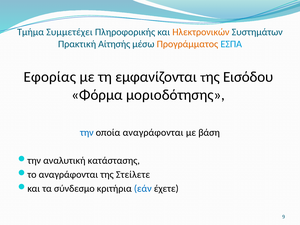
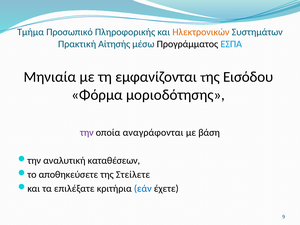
Συμμετέχει: Συμμετέχει -> Προσωπικό (70, 32)
Προγράμματος colour: orange -> black (187, 44)
Εφορίας: Εφορίας -> Μηνιαία (50, 77)
την colour: blue -> purple (87, 133)
κατάστασης: κατάστασης -> καταθέσεων (114, 161)
το αναγράφονται: αναγράφονται -> αποθηκεύσετε (68, 175)
σύνδεσμο: σύνδεσμο -> επιλέξατε (74, 189)
